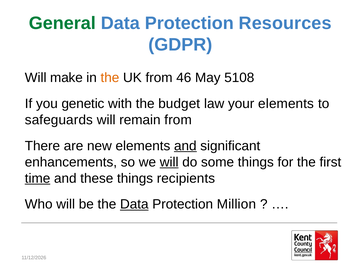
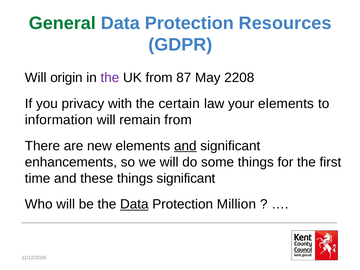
make: make -> origin (67, 78)
the colour: orange -> purple (110, 78)
46: 46 -> 87 (184, 78)
5108: 5108 -> 2208 (239, 78)
genetic: genetic -> privacy (83, 104)
budget: budget -> certain (179, 104)
safeguards: safeguards -> information (59, 120)
will underline: present -> none (169, 162)
time underline: present -> none (38, 178)
things recipients: recipients -> significant (186, 178)
